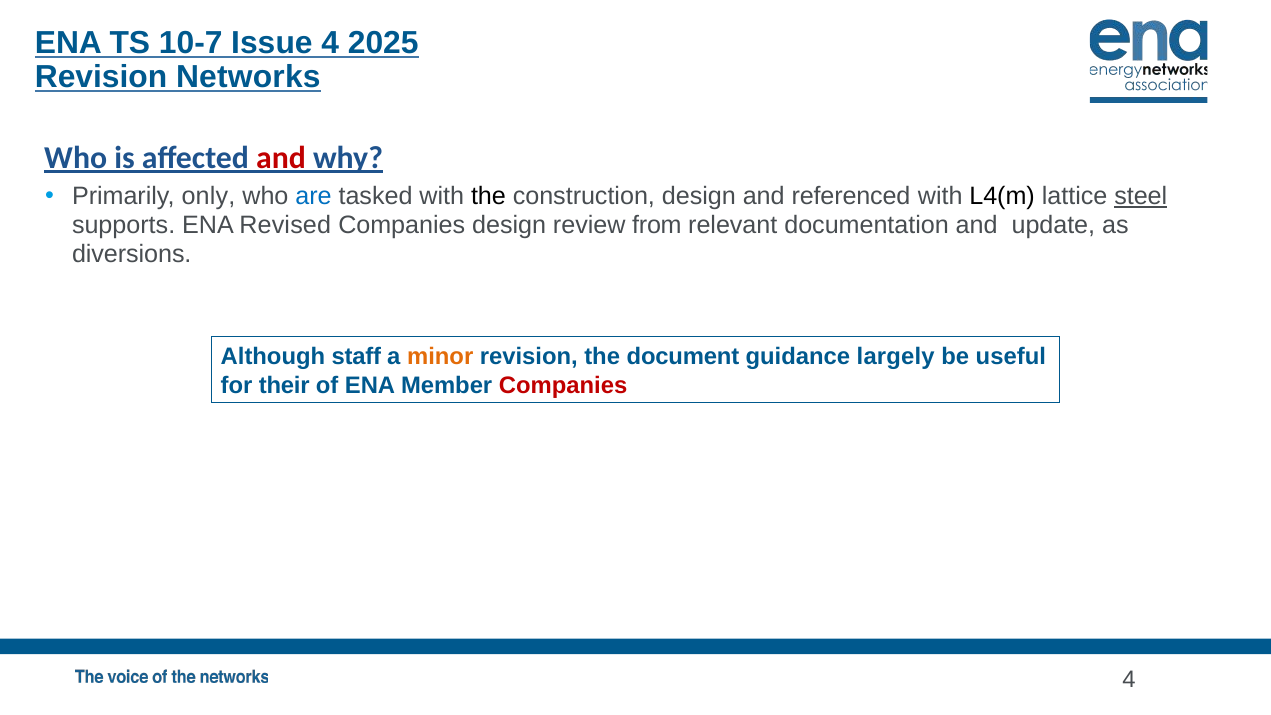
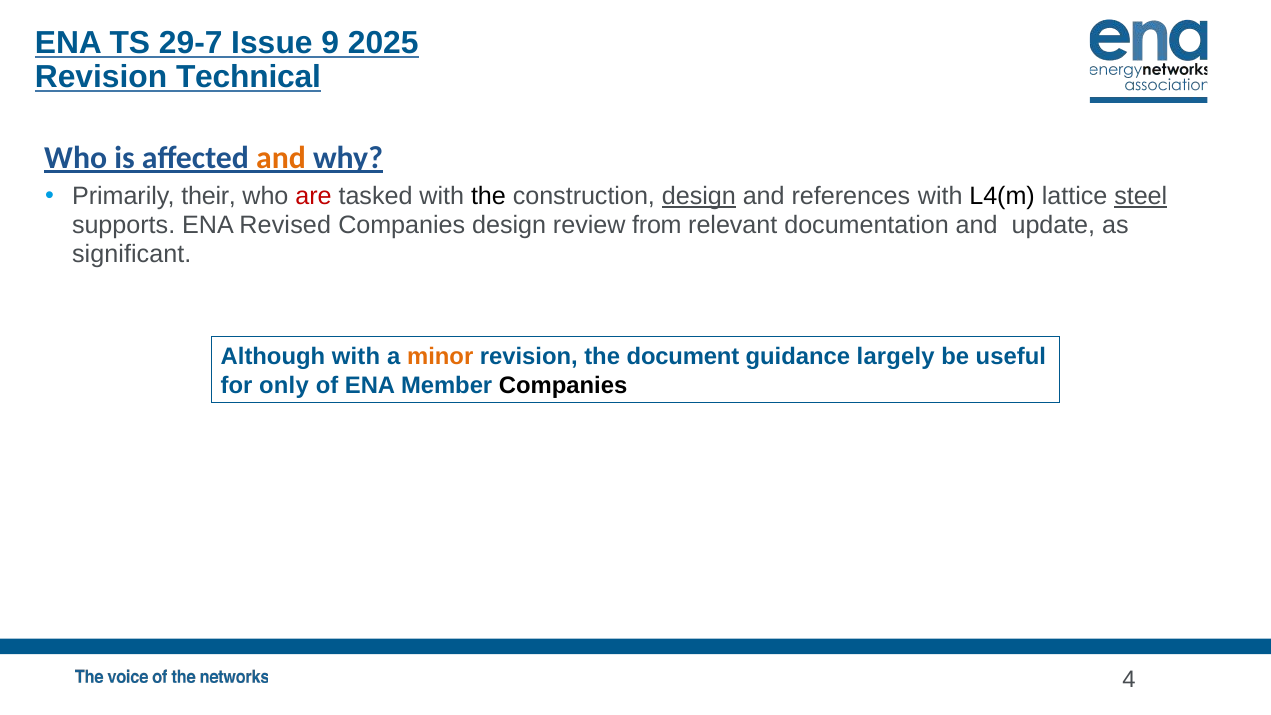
10-7: 10-7 -> 29-7 (191, 43)
Issue 4: 4 -> 9 (330, 43)
Revision Networks: Networks -> Technical (249, 77)
and colour: red -> orange (281, 158)
only: only -> their (209, 196)
are colour: blue -> red (314, 196)
design underline: none -> present (699, 196)
referenced: referenced -> references (851, 196)
diversions: diversions -> significant (132, 254)
Although staff: staff -> with (356, 357)
their: their -> only (284, 385)
Companies colour: red -> black (563, 385)
